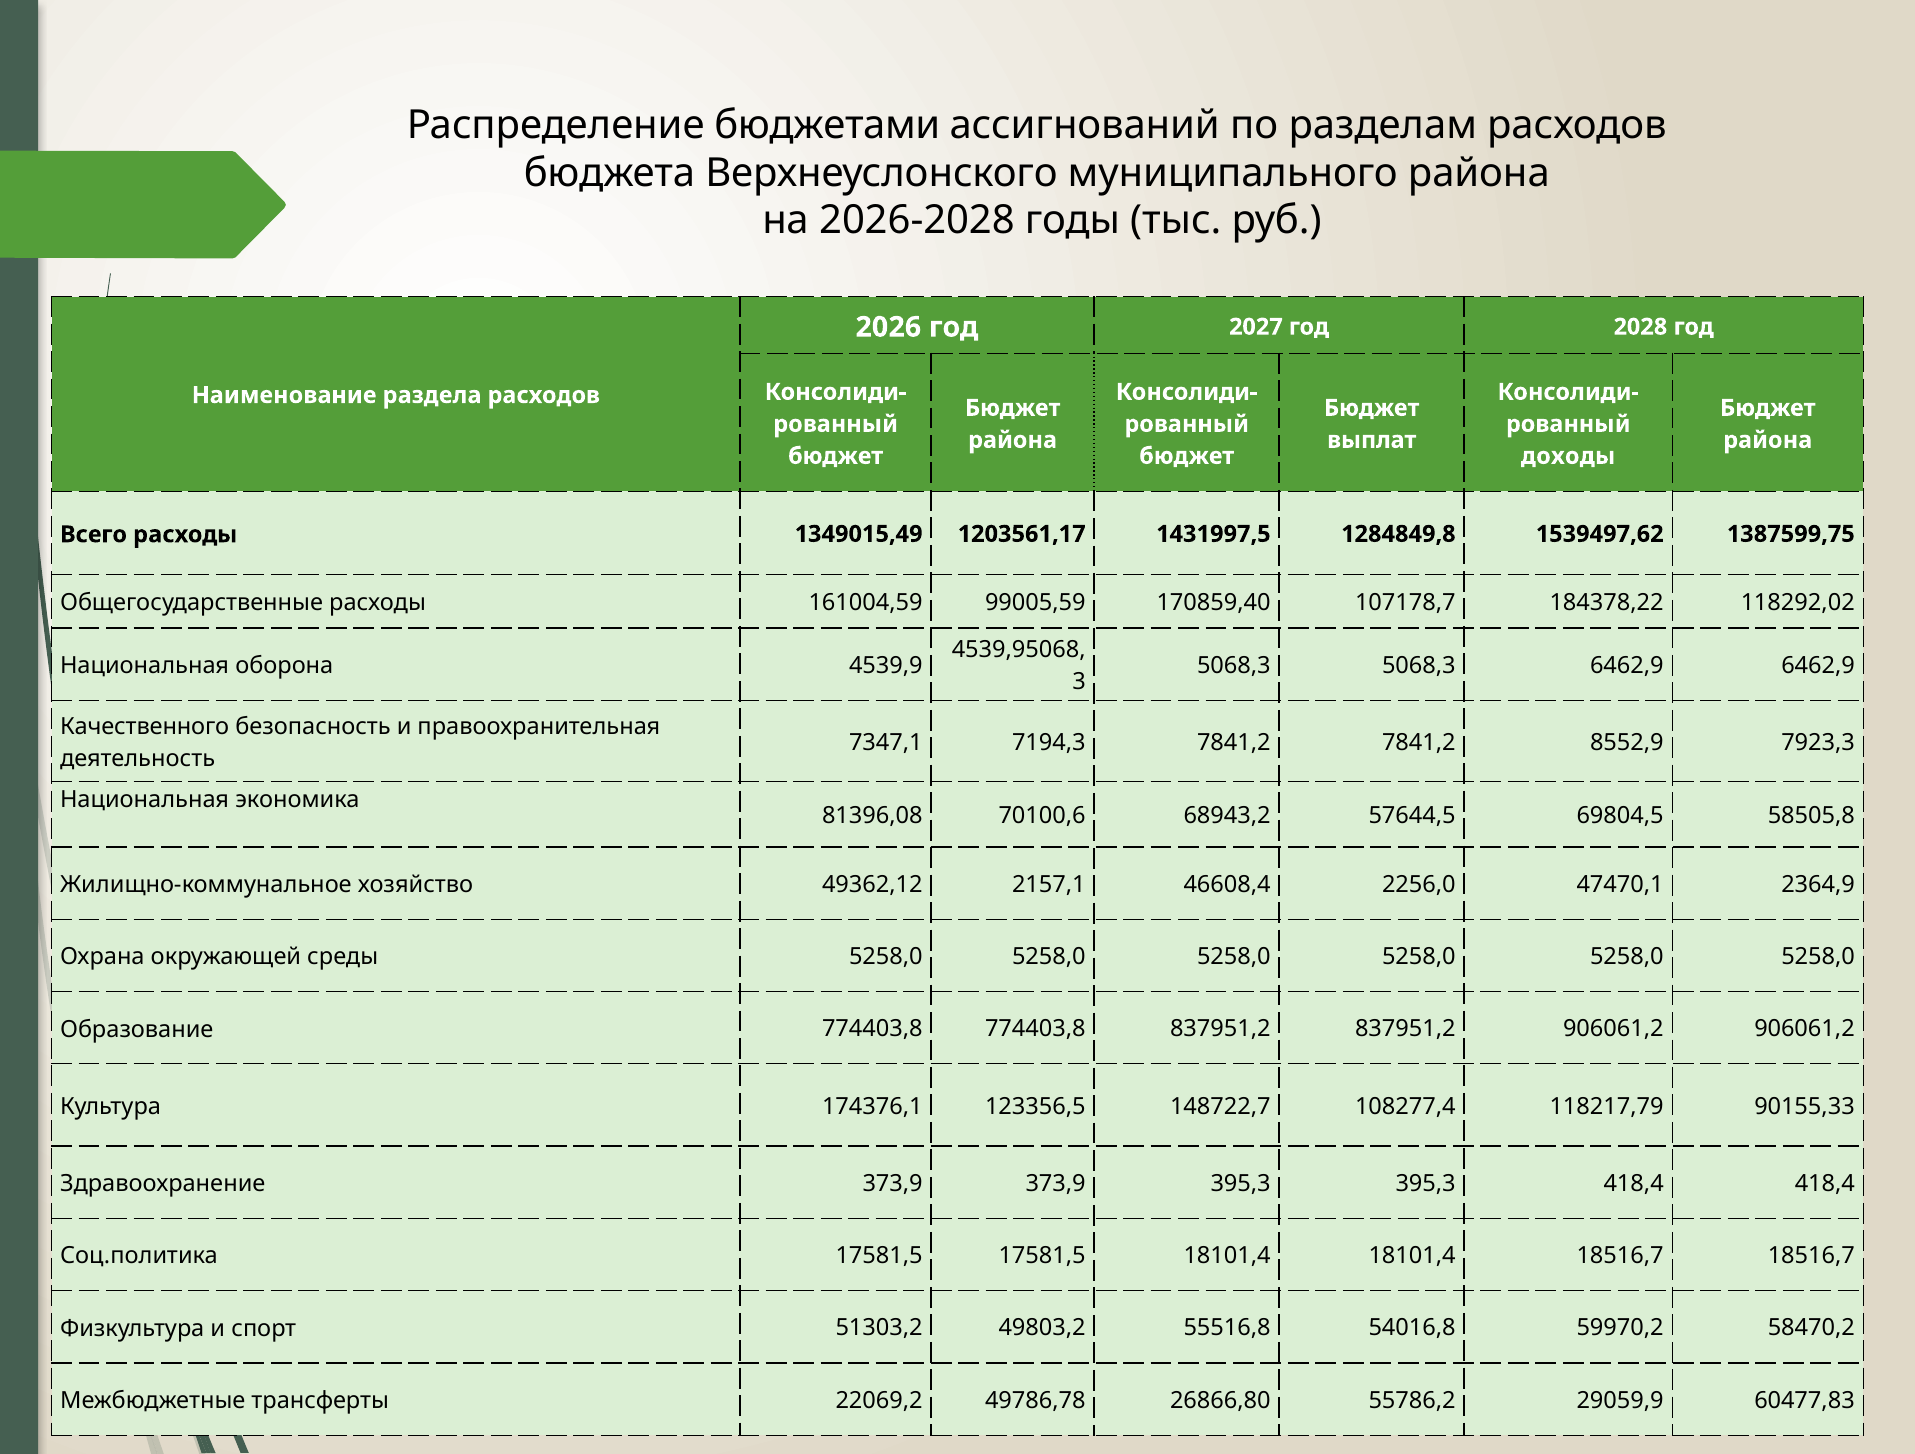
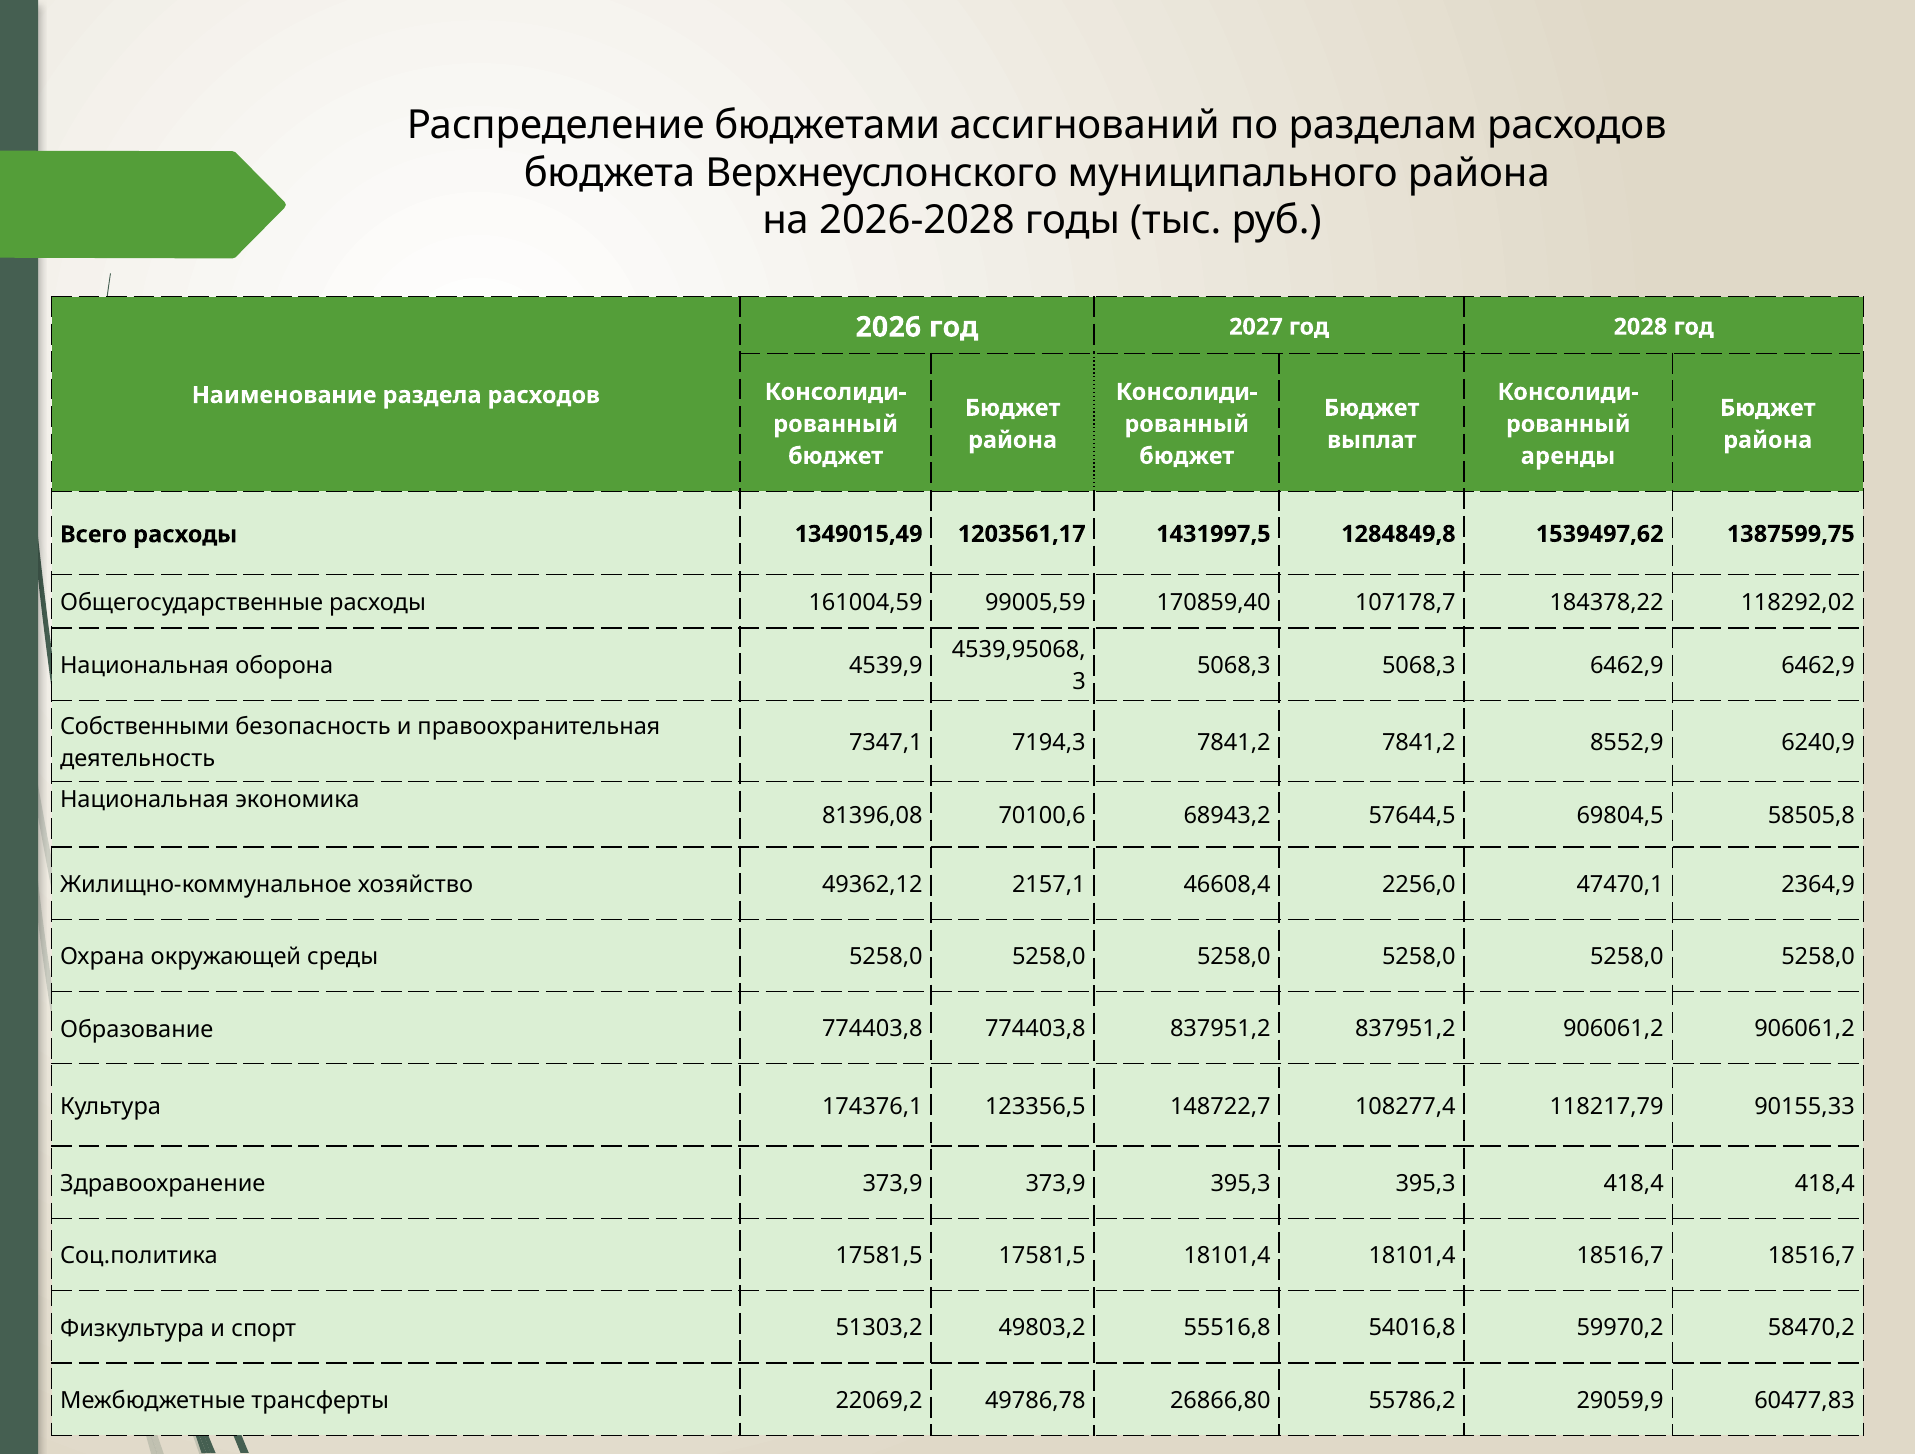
доходы: доходы -> аренды (1568, 456)
Качественного: Качественного -> Собственными (145, 727)
7923,3: 7923,3 -> 6240,9 (1818, 743)
